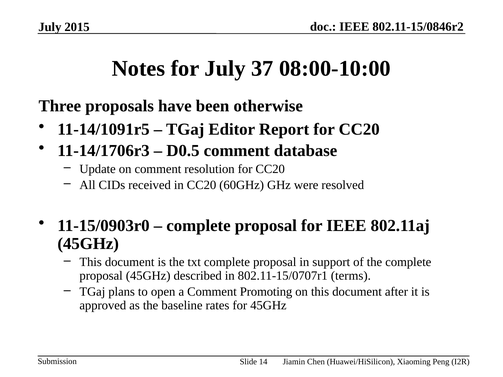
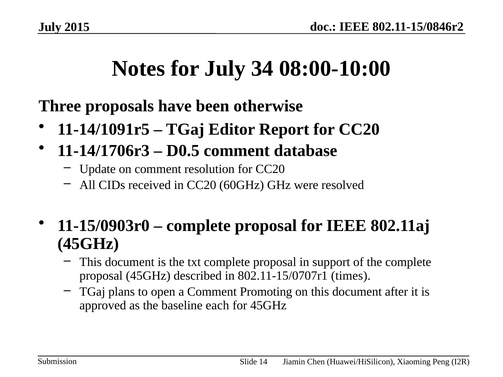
37: 37 -> 34 (262, 69)
terms: terms -> times (351, 276)
rates: rates -> each (217, 305)
